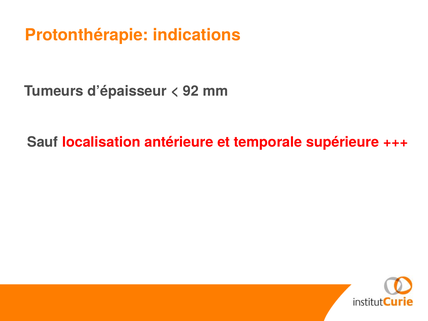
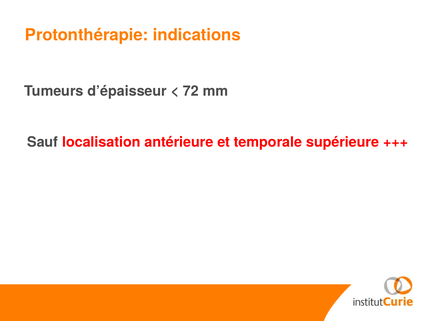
92: 92 -> 72 (191, 91)
